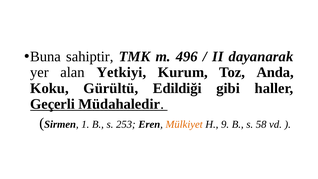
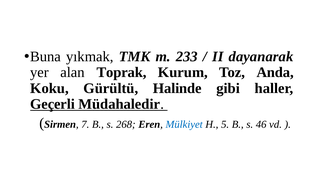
sahiptir: sahiptir -> yıkmak (90, 57)
496: 496 -> 233 (187, 57)
Yetkiyi: Yetkiyi -> Toprak (121, 72)
Edildiği: Edildiği -> Halinde (177, 88)
1: 1 -> 7 (85, 124)
253: 253 -> 268 (126, 124)
Mülkiyet colour: orange -> blue (184, 124)
9: 9 -> 5 (225, 124)
58: 58 -> 46 (261, 124)
